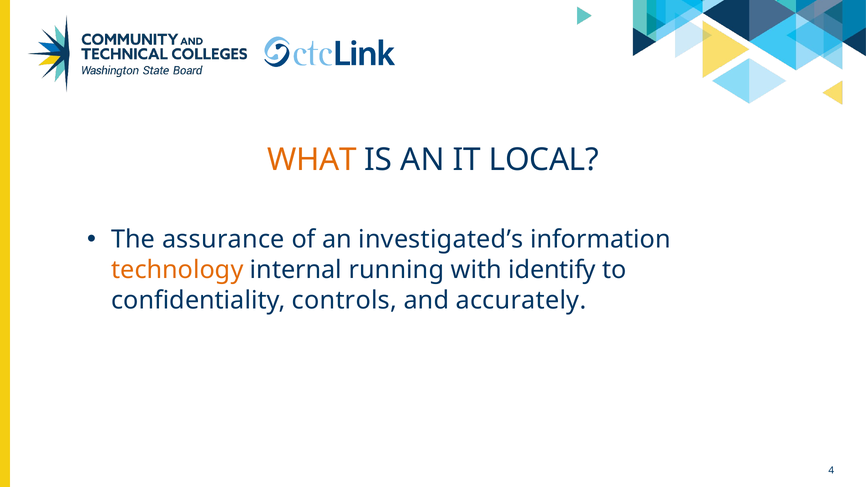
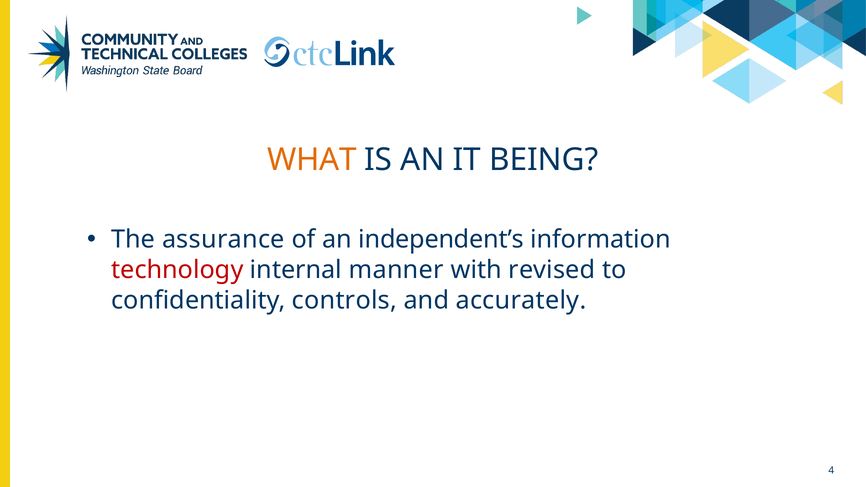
LOCAL: LOCAL -> BEING (544, 160)
investigated’s: investigated’s -> independent’s (441, 240)
technology colour: orange -> red (177, 270)
running: running -> manner (396, 270)
identify: identify -> revised (552, 270)
